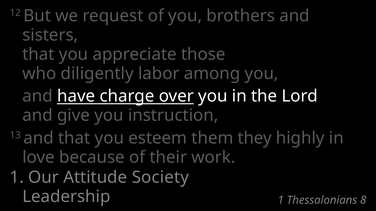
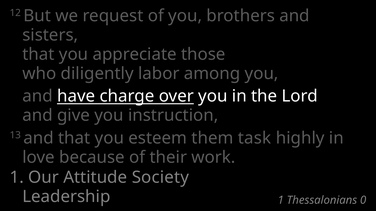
they: they -> task (255, 138)
8: 8 -> 0 (363, 201)
